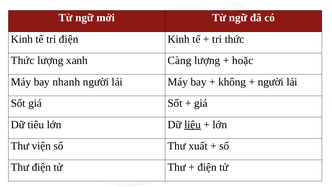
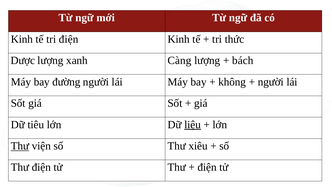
Thức: Thức -> Dược (23, 60)
hoặc: hoặc -> bách (243, 60)
nhanh: nhanh -> đường (66, 82)
Thư underline: none -> present (20, 146)
xuất: xuất -> xiêu (198, 146)
